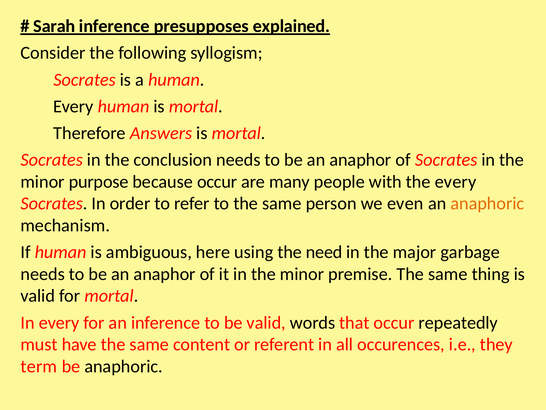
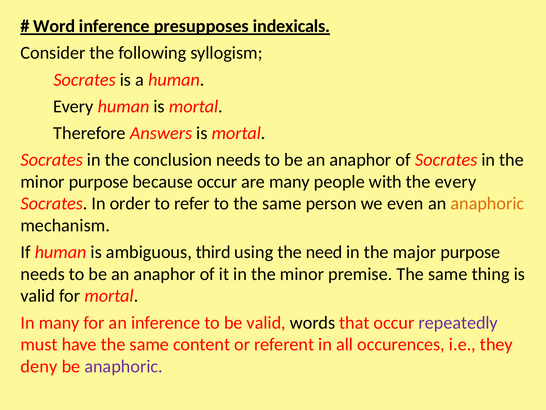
Sarah: Sarah -> Word (54, 26)
explained: explained -> indexicals (291, 26)
here: here -> third (213, 252)
major garbage: garbage -> purpose (470, 252)
In every: every -> many (59, 322)
repeatedly colour: black -> purple (458, 322)
term: term -> deny (39, 366)
anaphoric colour: black -> purple (124, 366)
